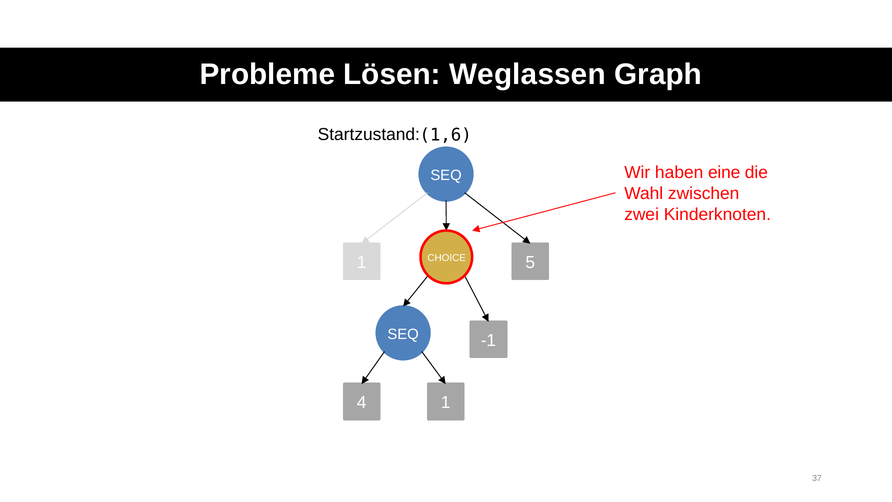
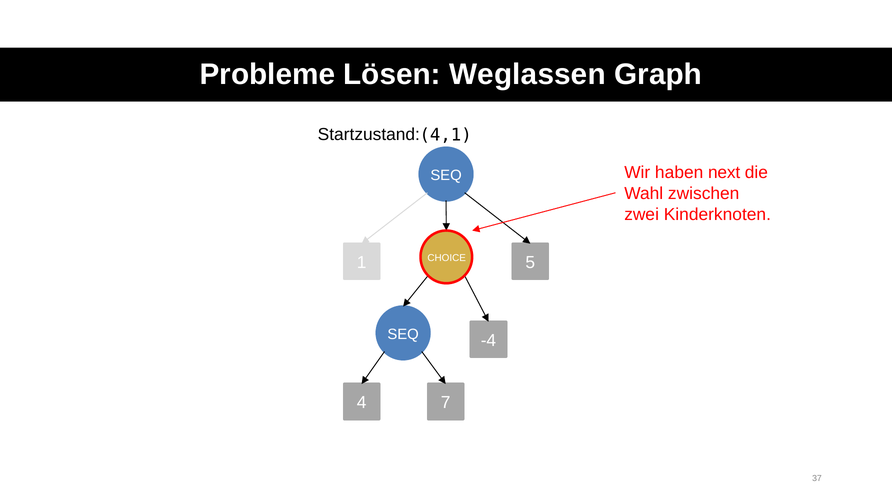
1,6: 1,6 -> 4,1 (446, 135)
eine: eine -> next (724, 173)
-1: -1 -> -4 (488, 340)
4 1: 1 -> 7 (446, 403)
